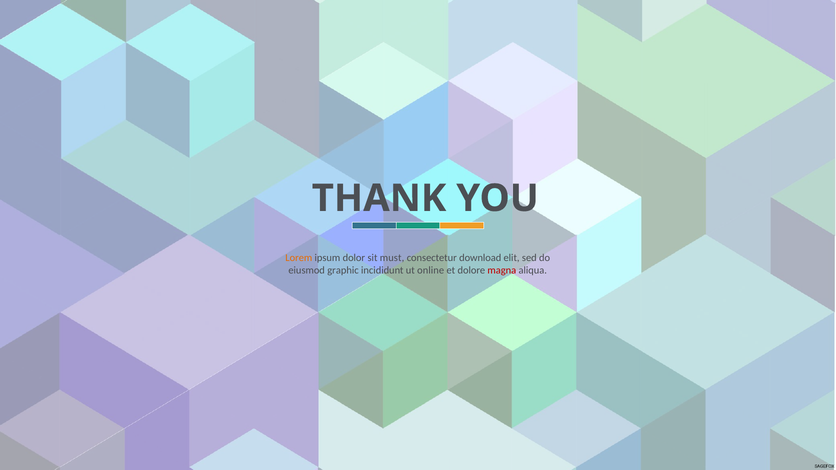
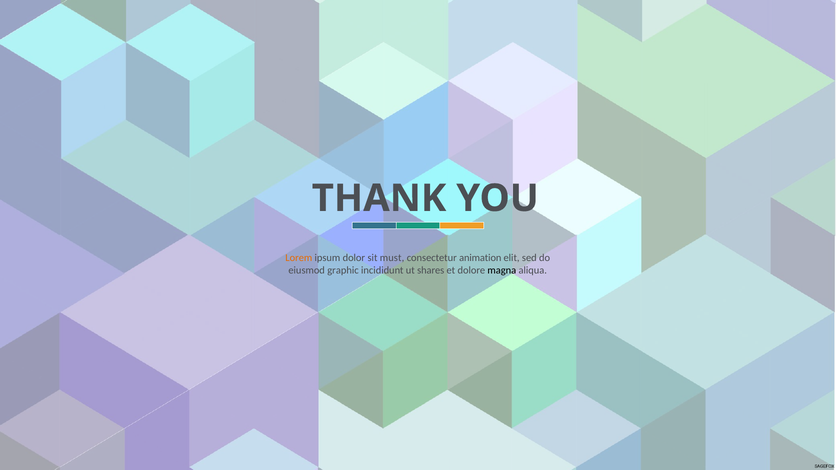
download: download -> animation (480, 258)
online: online -> shares (431, 271)
magna colour: red -> black (502, 271)
